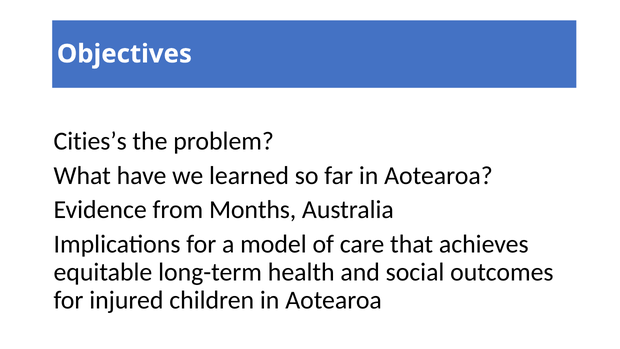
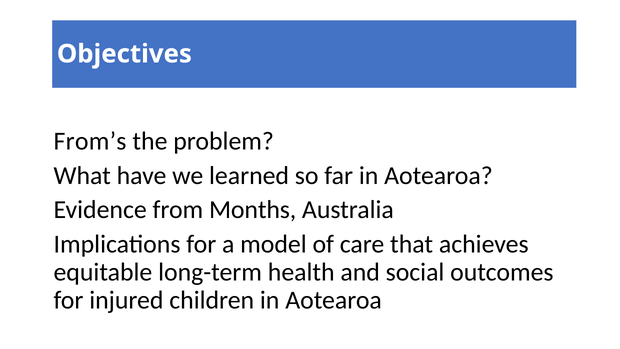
Cities’s: Cities’s -> From’s (90, 141)
